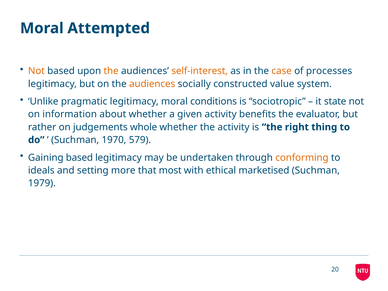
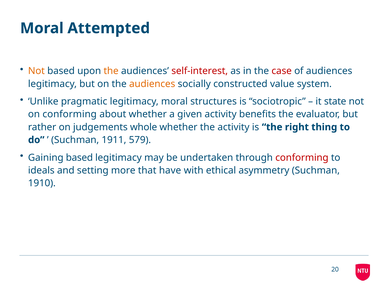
self-interest colour: orange -> red (200, 71)
case colour: orange -> red (282, 71)
of processes: processes -> audiences (329, 71)
conditions: conditions -> structures (214, 101)
on information: information -> conforming (70, 114)
1970: 1970 -> 1911 (114, 140)
conforming colour: orange -> red (302, 158)
most: most -> have (170, 170)
marketised: marketised -> asymmetry (264, 170)
1979: 1979 -> 1910 (42, 183)
